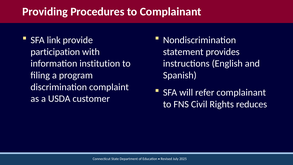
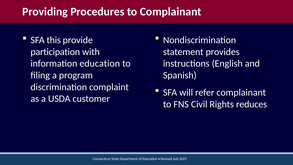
link: link -> this (54, 40)
information institution: institution -> education (100, 63)
